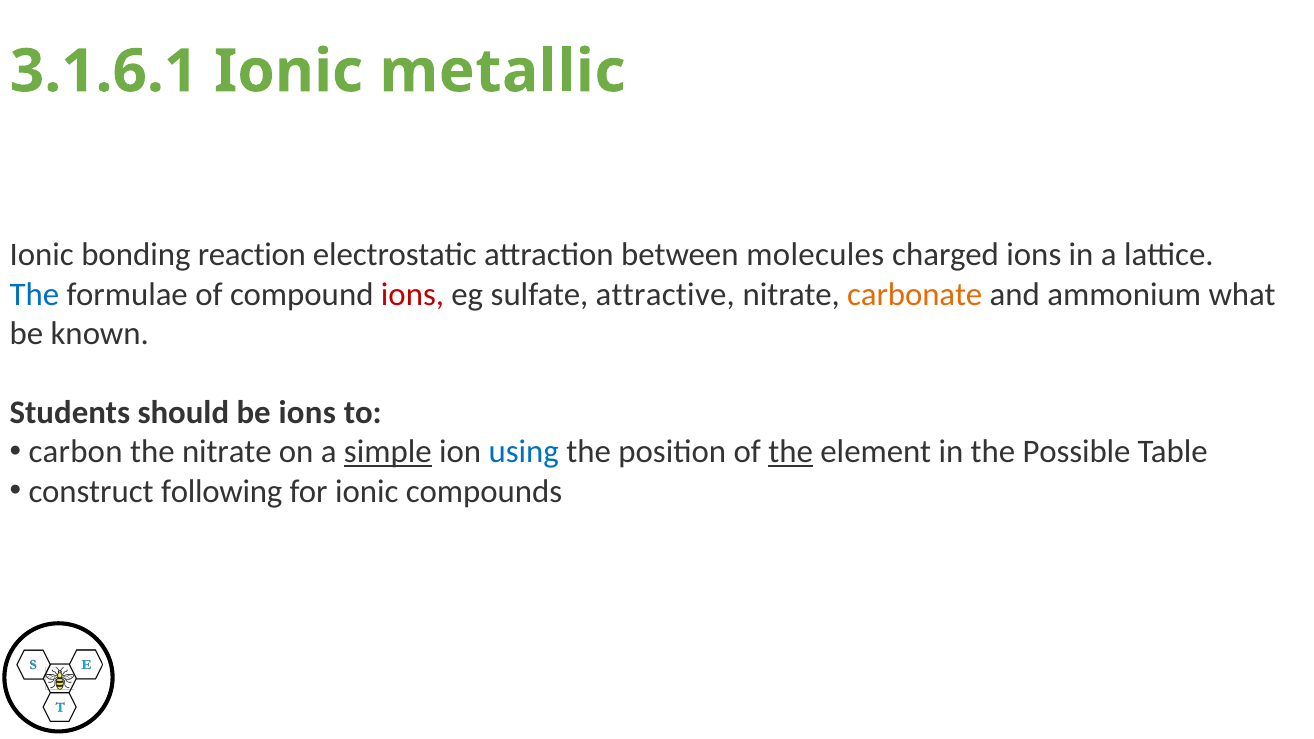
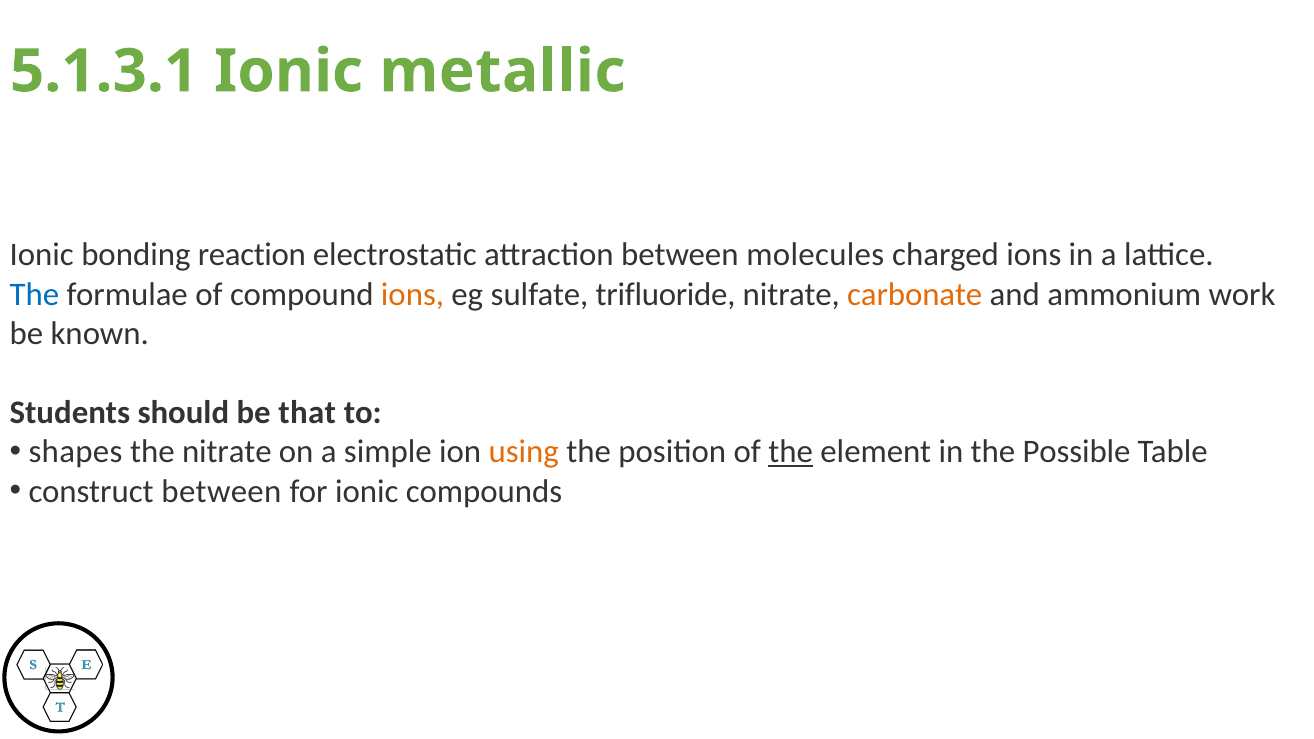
3.1.6.1: 3.1.6.1 -> 5.1.3.1 (104, 71)
ions colour: red -> orange (412, 295)
attractive: attractive -> trifluoride (666, 295)
what: what -> work (1242, 295)
be ions: ions -> that (307, 413)
carbon: carbon -> shapes (75, 452)
simple underline: present -> none (388, 452)
using colour: blue -> orange (524, 452)
construct following: following -> between (221, 492)
